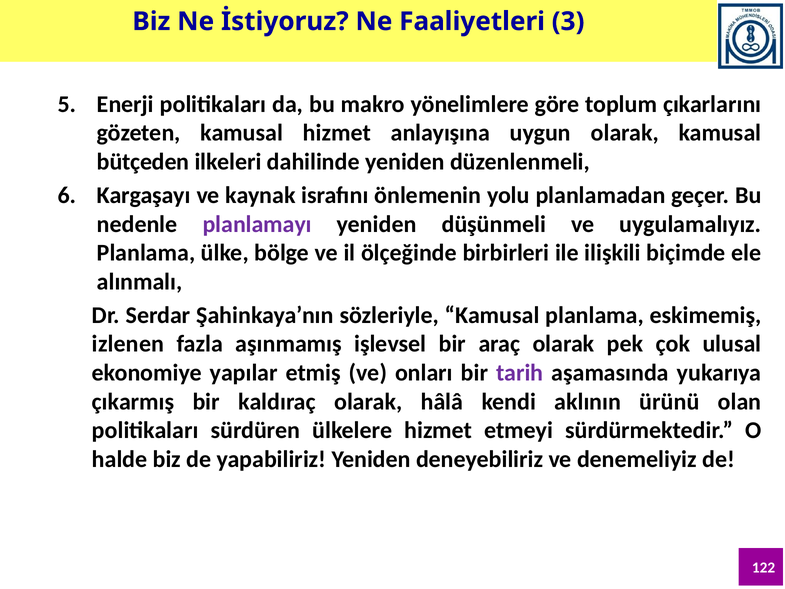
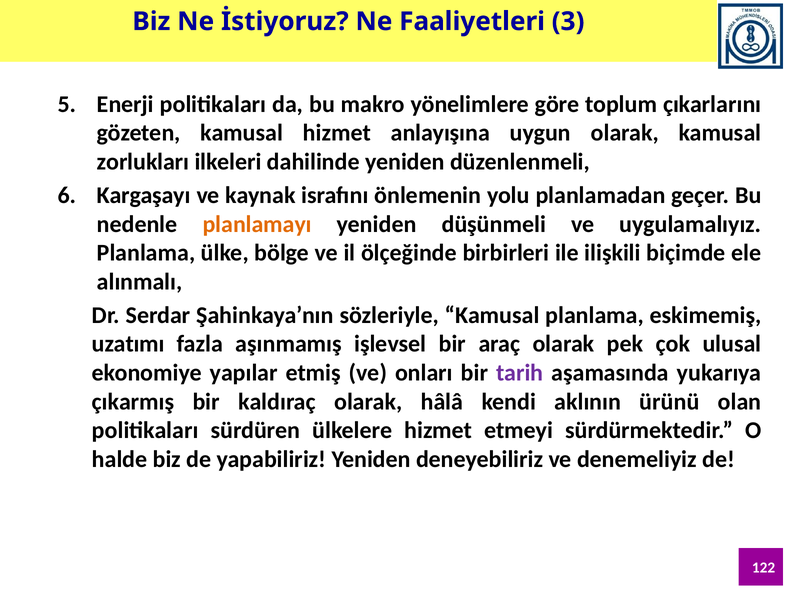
bütçeden: bütçeden -> zorlukları (143, 162)
planlamayı colour: purple -> orange (257, 224)
izlenen: izlenen -> uzatımı (128, 344)
